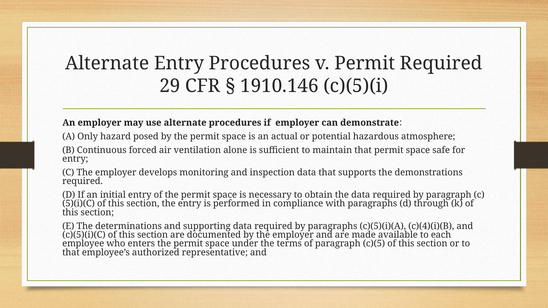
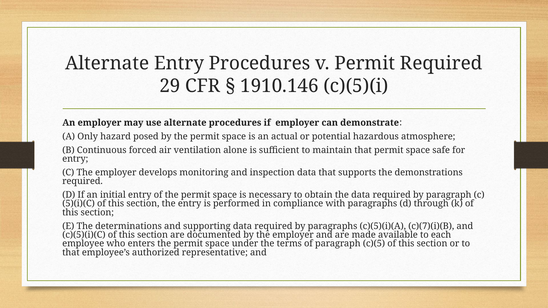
c)(4)(i)(B: c)(4)(i)(B -> c)(7)(i)(B (431, 226)
